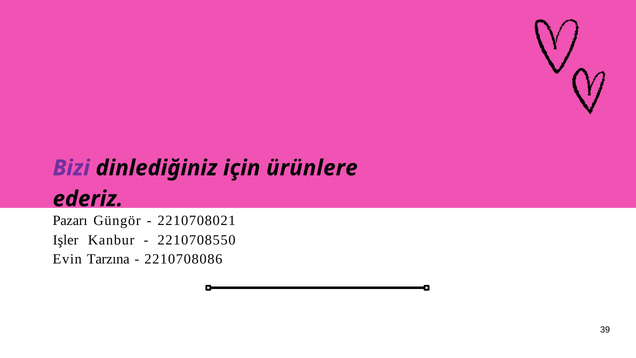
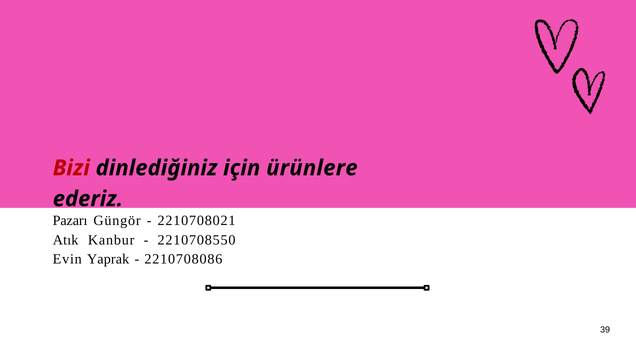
Bizi colour: purple -> red (71, 168)
Işler: Işler -> Atık (66, 240)
Tarzına: Tarzına -> Yaprak (108, 259)
